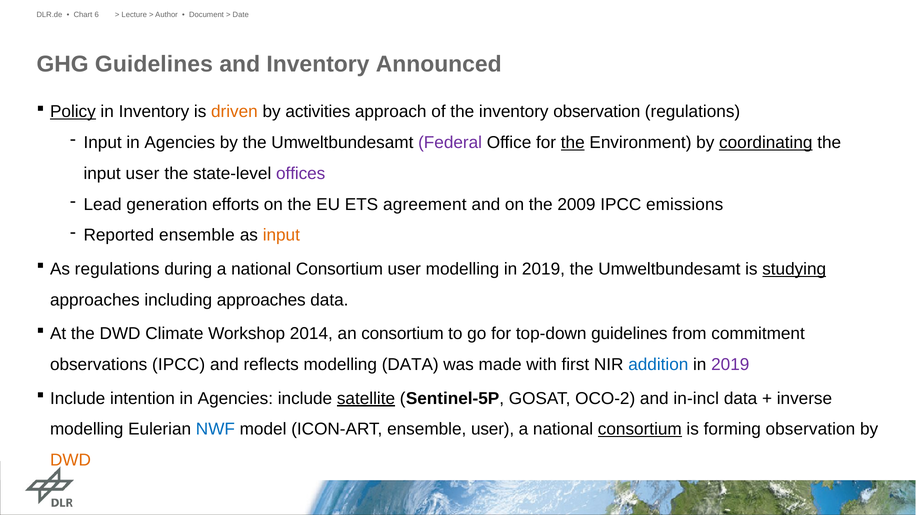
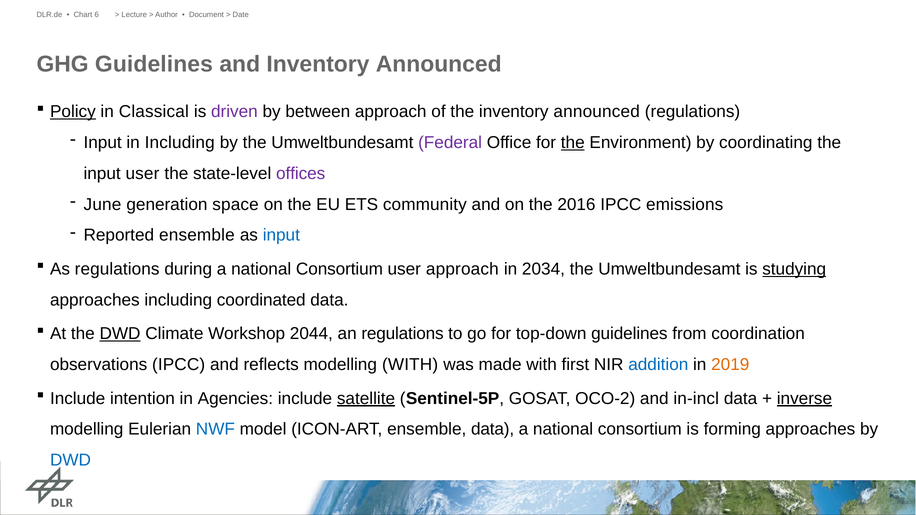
in Inventory: Inventory -> Classical (154, 112)
driven colour: orange -> purple (234, 112)
activities: activities -> between (318, 112)
the inventory observation: observation -> announced (597, 112)
Agencies: Agencies -> Including (180, 143)
coordinating underline: present -> none (766, 143)
Lead: Lead -> June (102, 204)
efforts: efforts -> space (236, 204)
agreement: agreement -> community (425, 204)
2009: 2009 -> 2016 (576, 204)
input colour: orange -> blue (281, 235)
user modelling: modelling -> approach (462, 269)
2019: 2019 -> 2034 (543, 269)
including approaches: approaches -> coordinated (261, 300)
DWD underline: none -> present (120, 334)
2014: 2014 -> 2044 (311, 334)
an consortium: consortium -> regulations (403, 334)
commitment: commitment -> coordination (758, 334)
modelling DATA: DATA -> WITH (410, 365)
2019 colour: purple -> orange (730, 365)
inverse underline: none -> present (804, 399)
ensemble user: user -> data (493, 429)
consortium underline: present -> none (640, 429)
forming observation: observation -> approaches (810, 429)
DWD colour: orange -> blue (70, 460)
